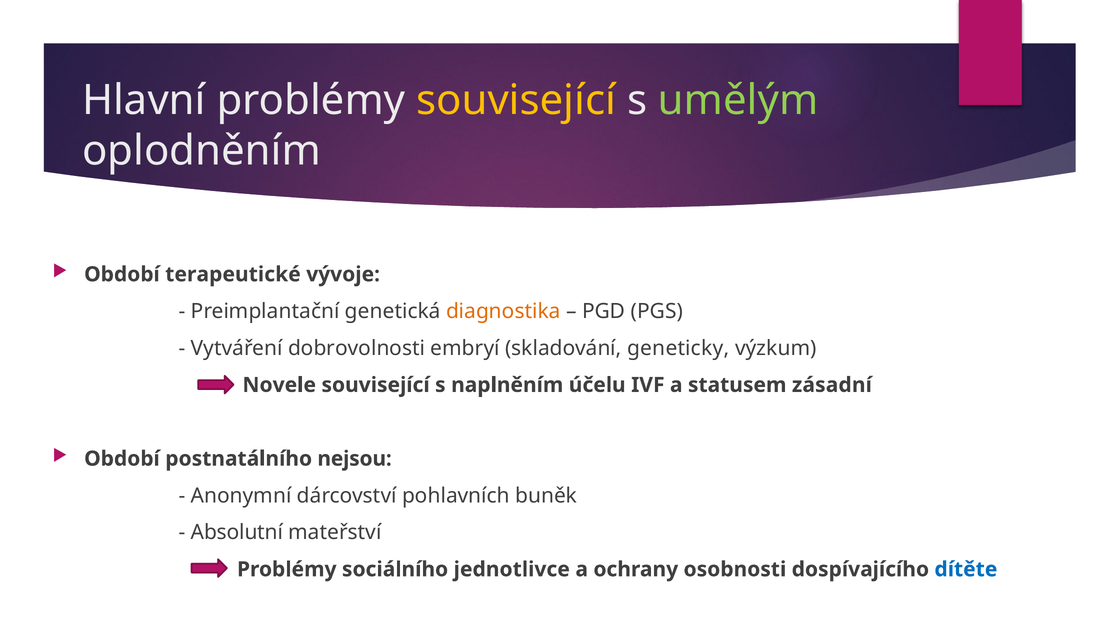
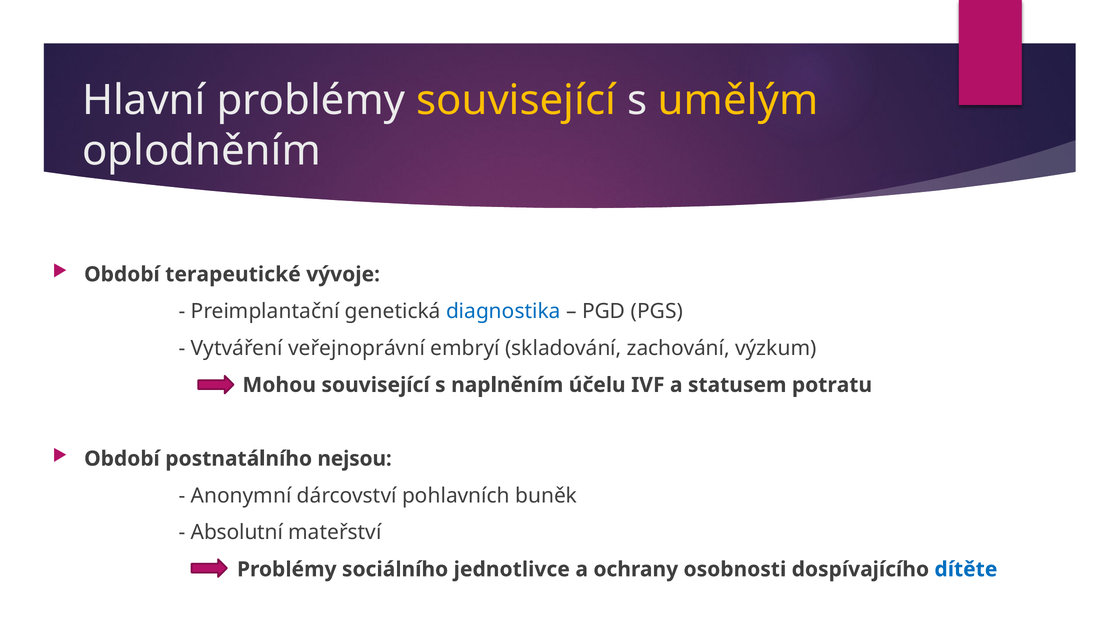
umělým colour: light green -> yellow (738, 100)
diagnostika colour: orange -> blue (503, 311)
dobrovolnosti: dobrovolnosti -> veřejnoprávní (357, 348)
geneticky: geneticky -> zachování (678, 348)
Novele: Novele -> Mohou (279, 385)
zásadní: zásadní -> potratu (832, 385)
